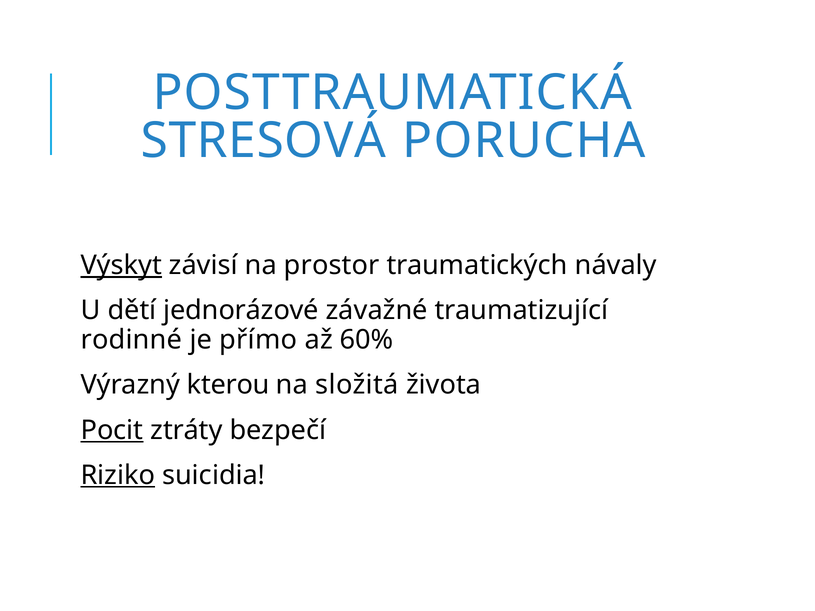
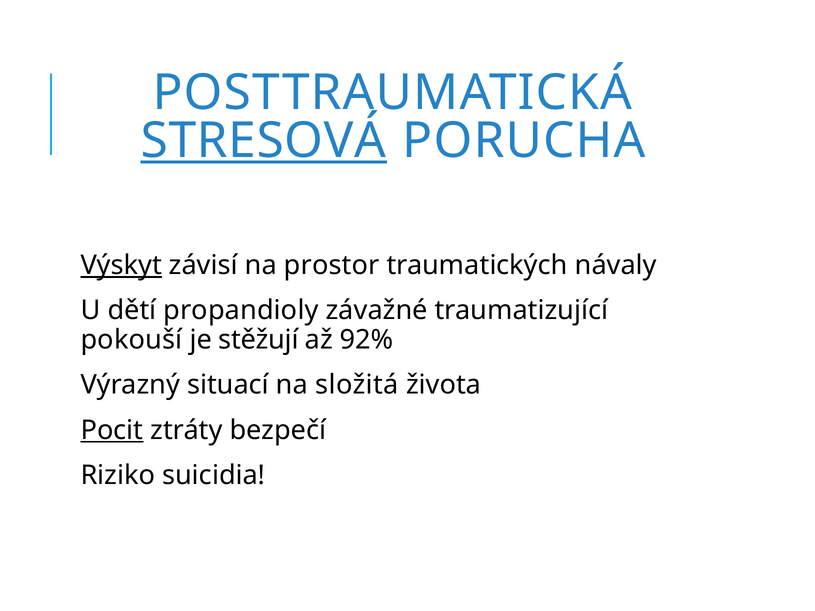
STRESOVÁ underline: none -> present (263, 141)
jednorázové: jednorázové -> propandioly (241, 311)
rodinné: rodinné -> pokouší (131, 340)
přímo: přímo -> stěžují (259, 340)
60%: 60% -> 92% (367, 340)
kterou: kterou -> situací (228, 385)
Riziko underline: present -> none (118, 475)
